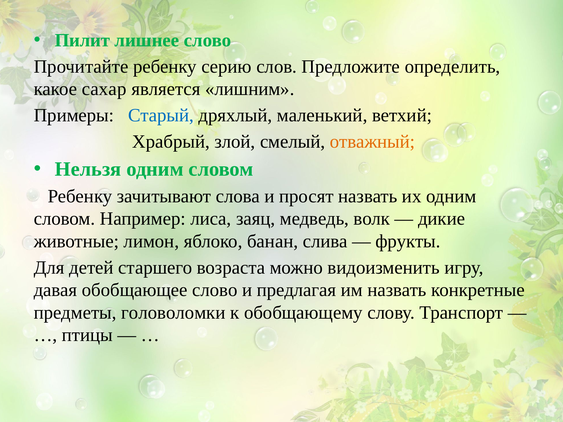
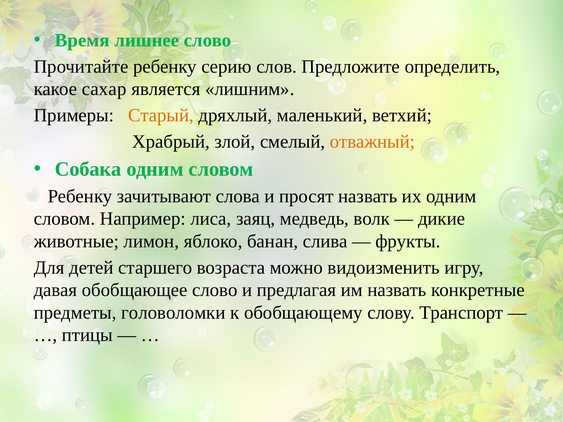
Пилит: Пилит -> Время (82, 40)
Старый colour: blue -> orange (161, 115)
Нельзя: Нельзя -> Собака (88, 169)
